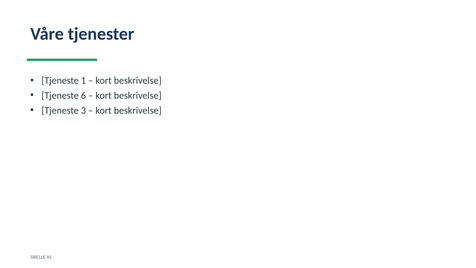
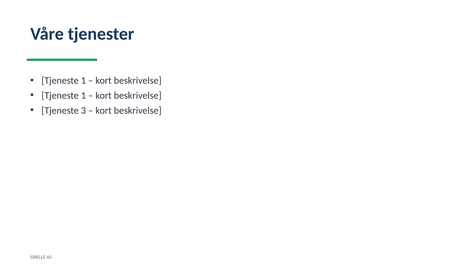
6: 6 -> 1 (83, 96)
